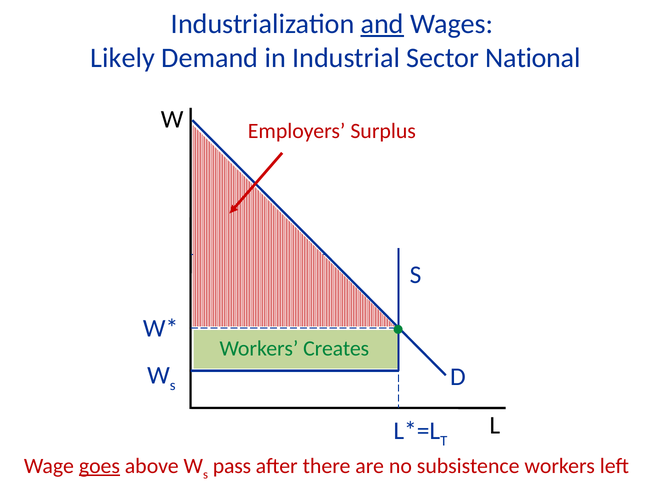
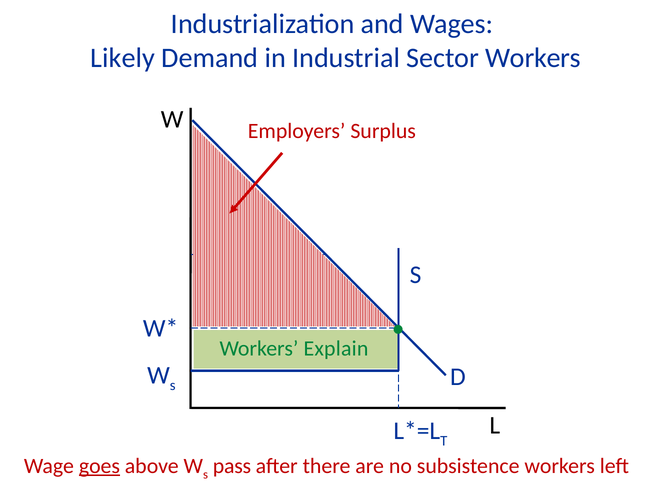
and underline: present -> none (382, 24)
Sector National: National -> Workers (533, 58)
Creates: Creates -> Explain (336, 349)
